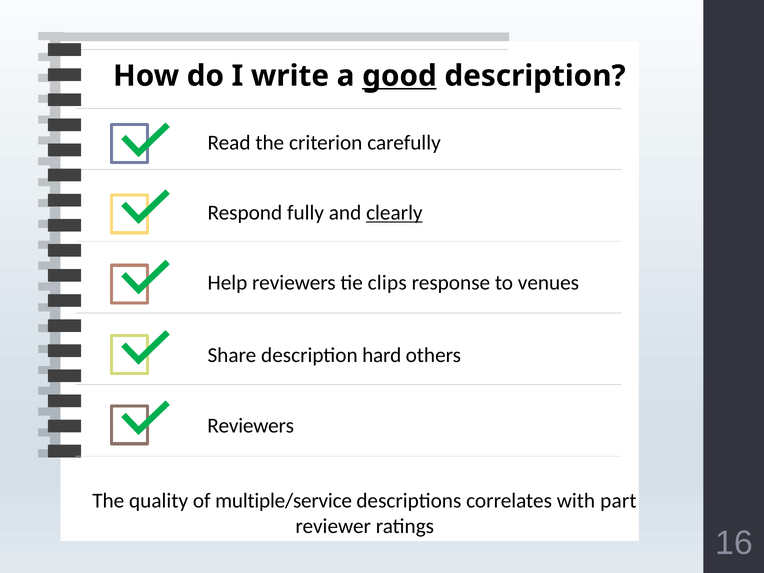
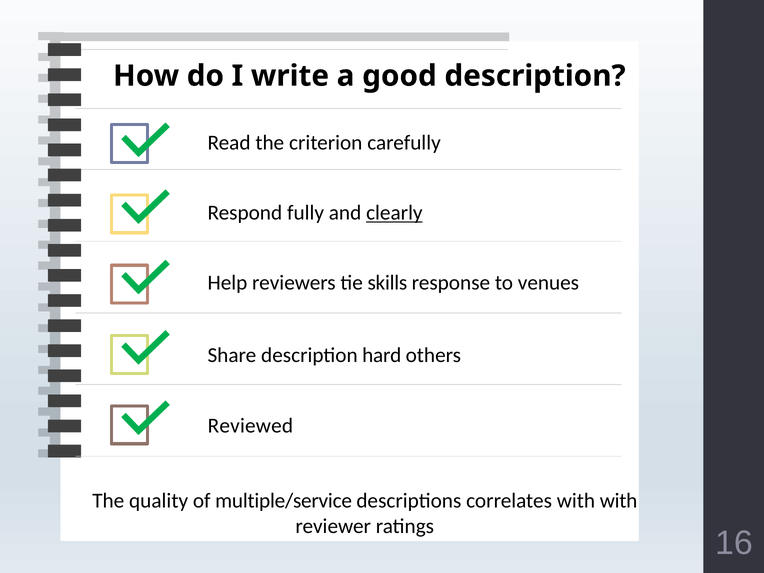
good underline: present -> none (399, 76)
clips: clips -> skills (387, 283)
Reviewers: Reviewers -> Reviewed (250, 426)
with part: part -> with (619, 501)
